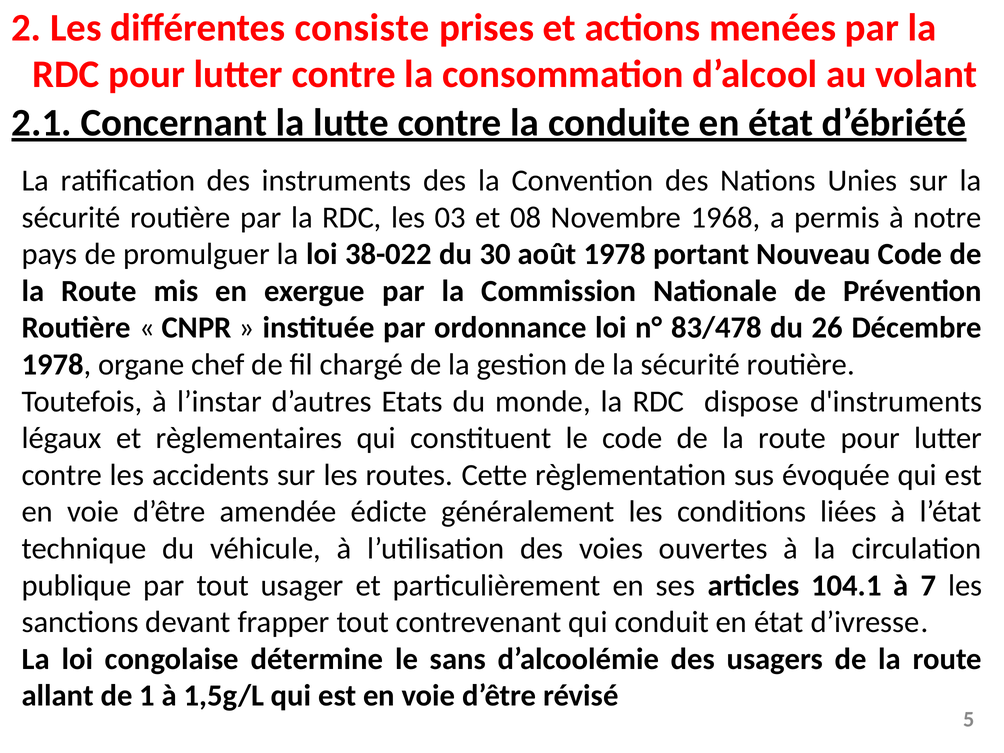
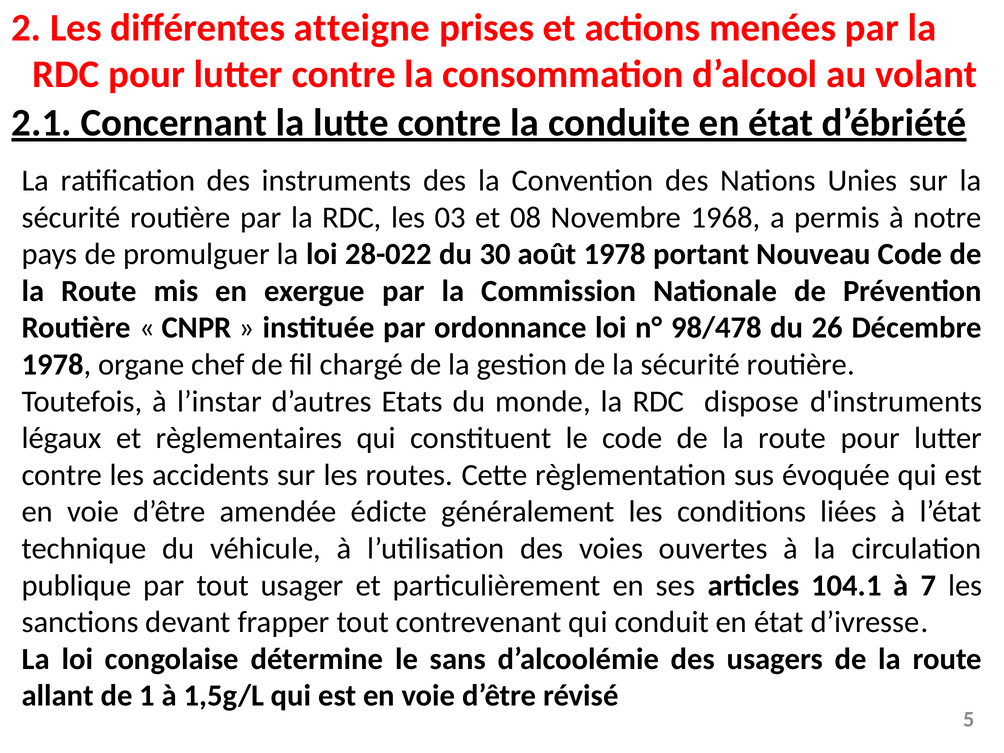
consiste: consiste -> atteigne (362, 28)
38-022: 38-022 -> 28-022 (389, 254)
83/478: 83/478 -> 98/478 (716, 328)
